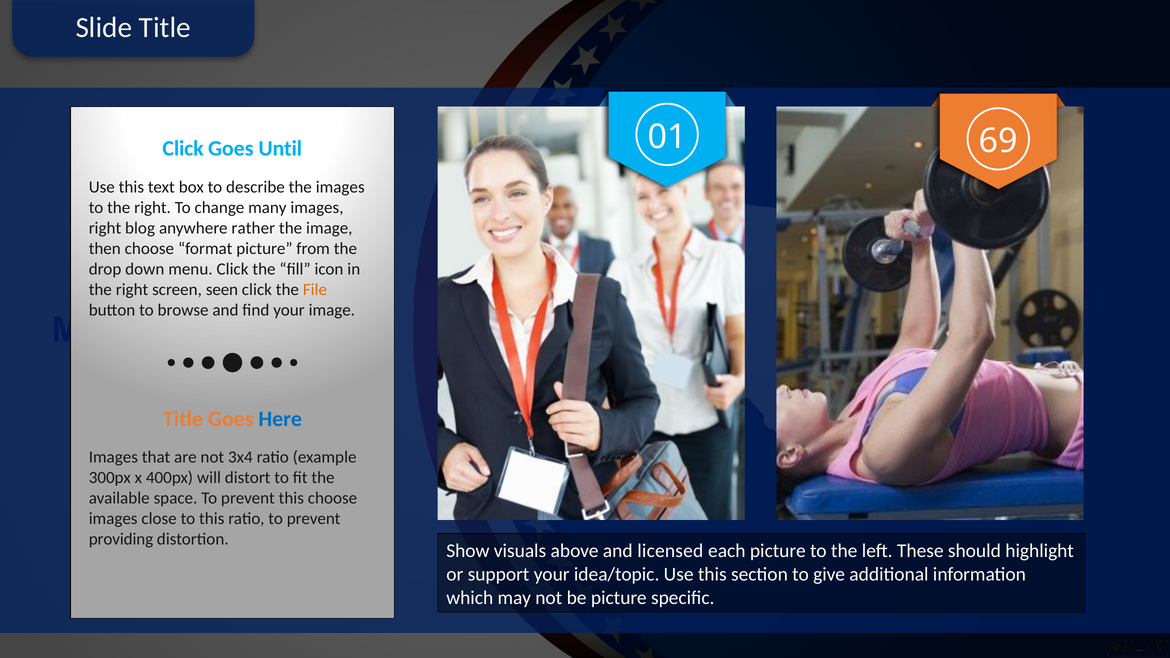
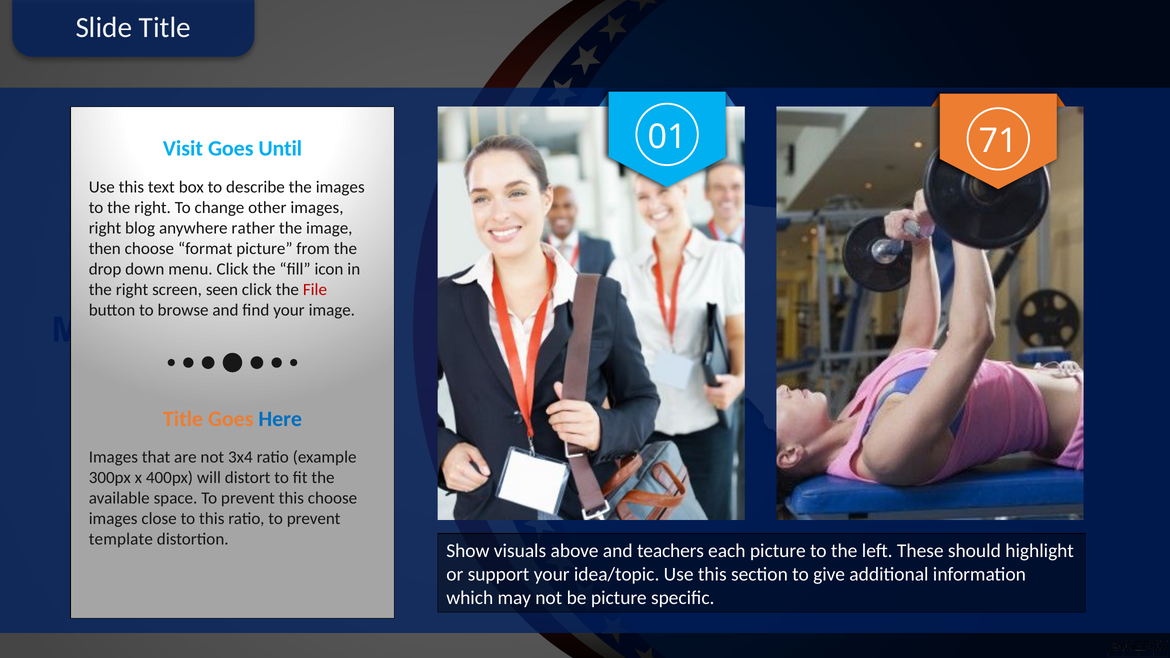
69: 69 -> 71 (998, 141)
Click: Click -> Visit (183, 149)
many: many -> other (267, 208)
File colour: orange -> red (315, 290)
providing: providing -> template (121, 539)
licensed: licensed -> teachers (670, 551)
